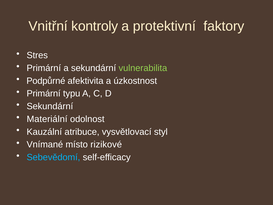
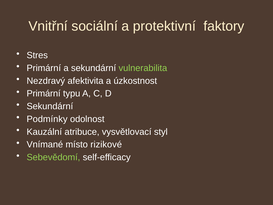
kontroly: kontroly -> sociální (95, 26)
Podpůrné: Podpůrné -> Nezdravý (46, 81)
Materiální: Materiální -> Podmínky (47, 119)
Sebevědomí colour: light blue -> light green (53, 157)
